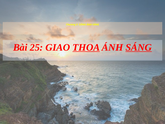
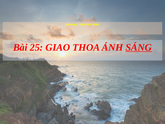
THOA underline: present -> none (86, 47)
